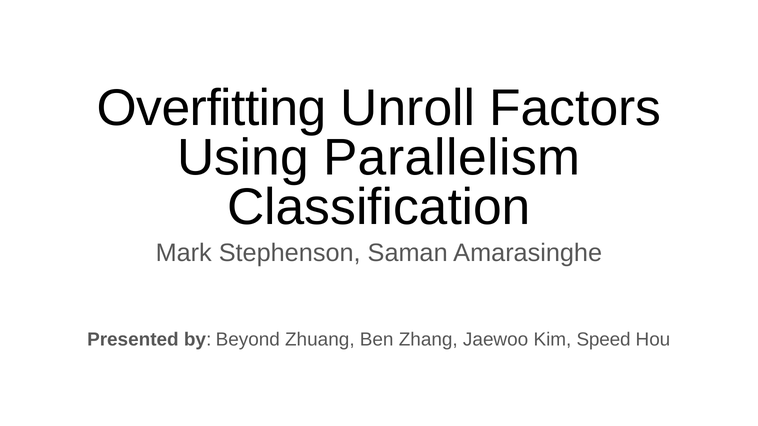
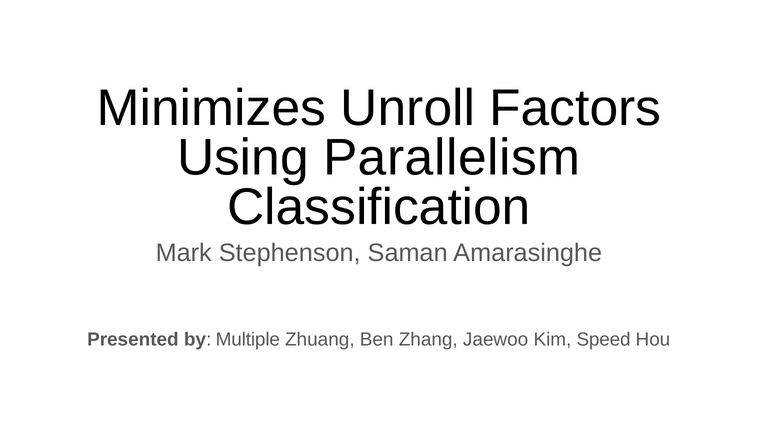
Overfitting: Overfitting -> Minimizes (212, 108)
Beyond: Beyond -> Multiple (248, 340)
